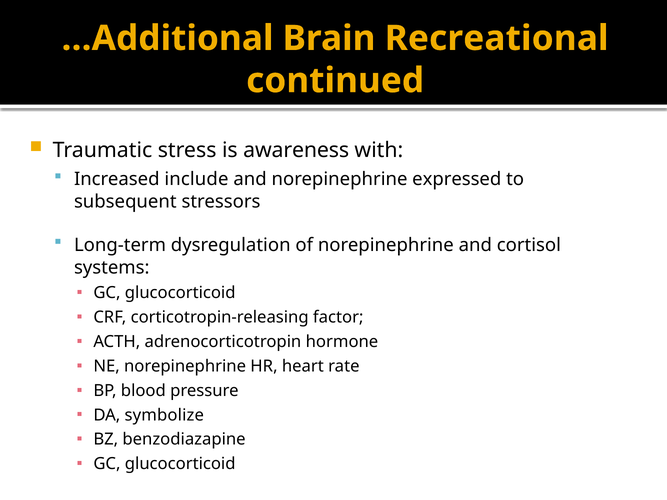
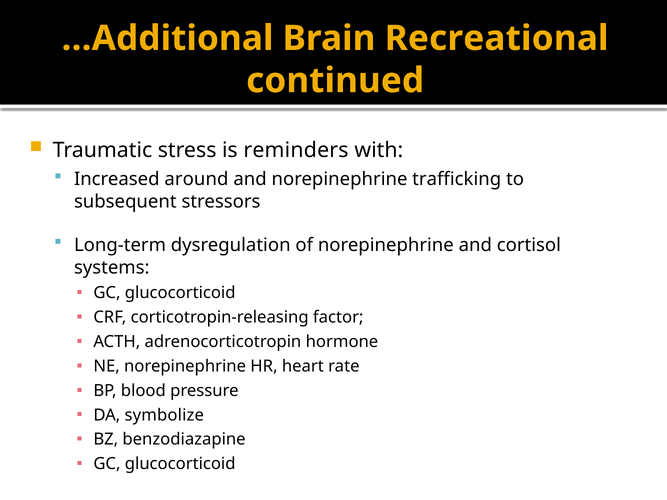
awareness: awareness -> reminders (296, 150)
include: include -> around (196, 179)
expressed: expressed -> trafficking (457, 179)
